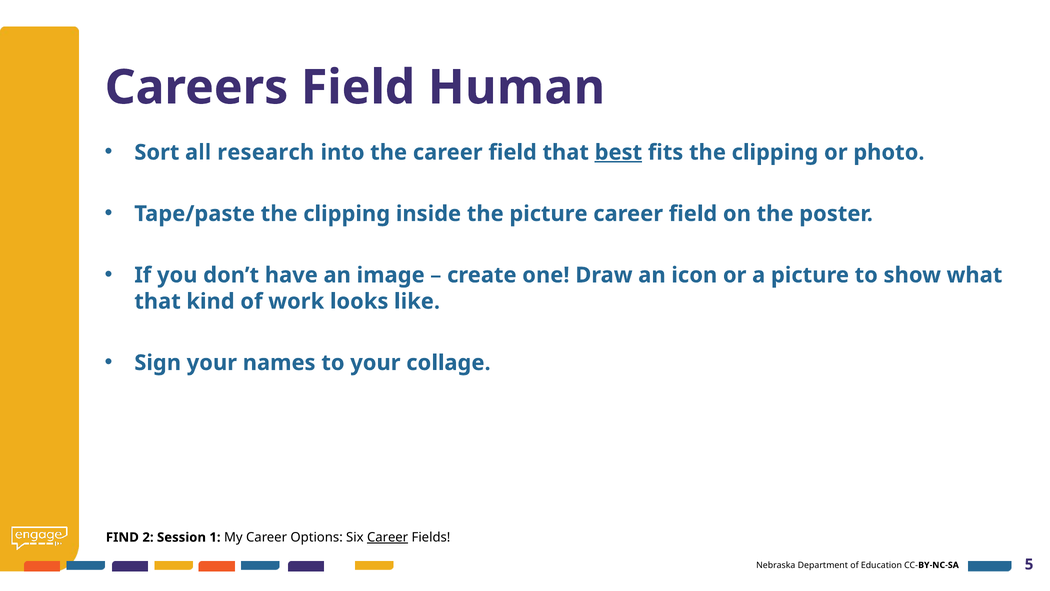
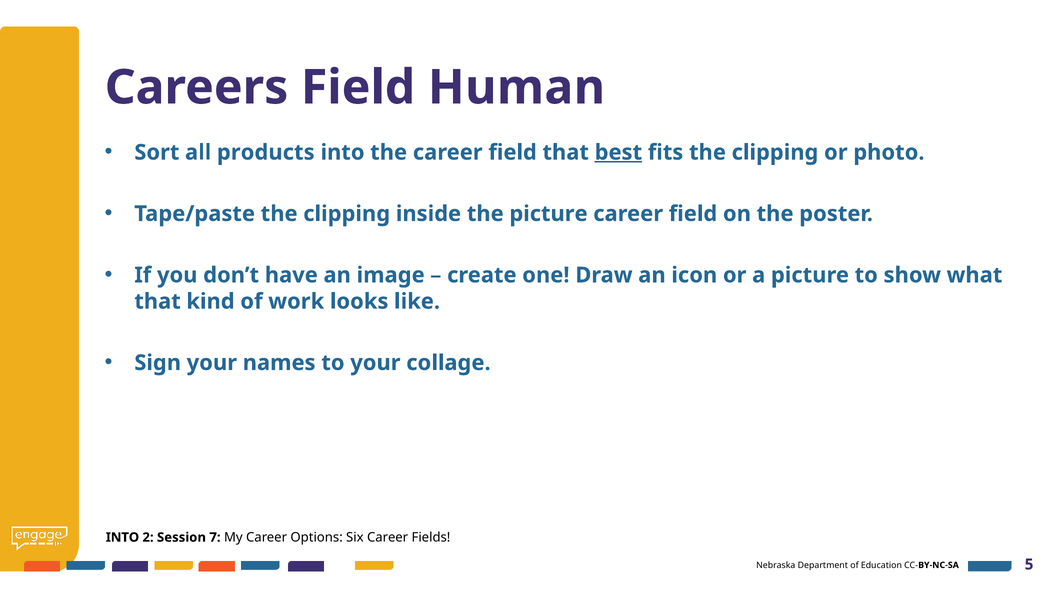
research: research -> products (266, 152)
FIND: FIND -> INTO (122, 538)
1: 1 -> 7 (215, 538)
Career underline: present -> none (388, 538)
